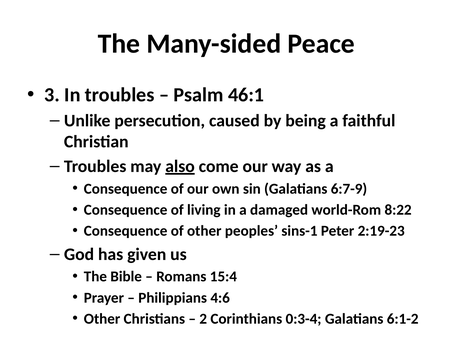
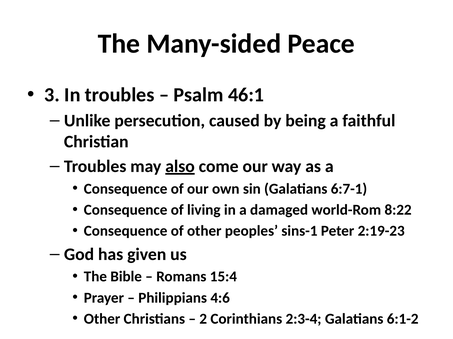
6:7-9: 6:7-9 -> 6:7-1 (349, 189)
0:3-4: 0:3-4 -> 2:3-4 (304, 320)
